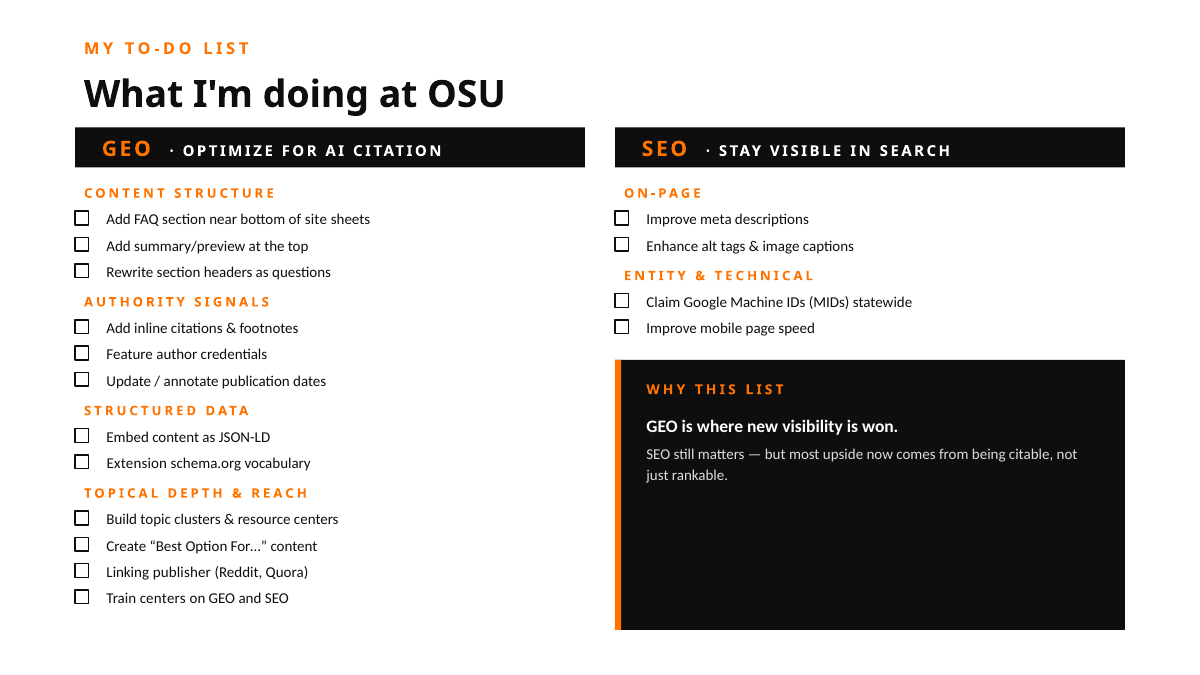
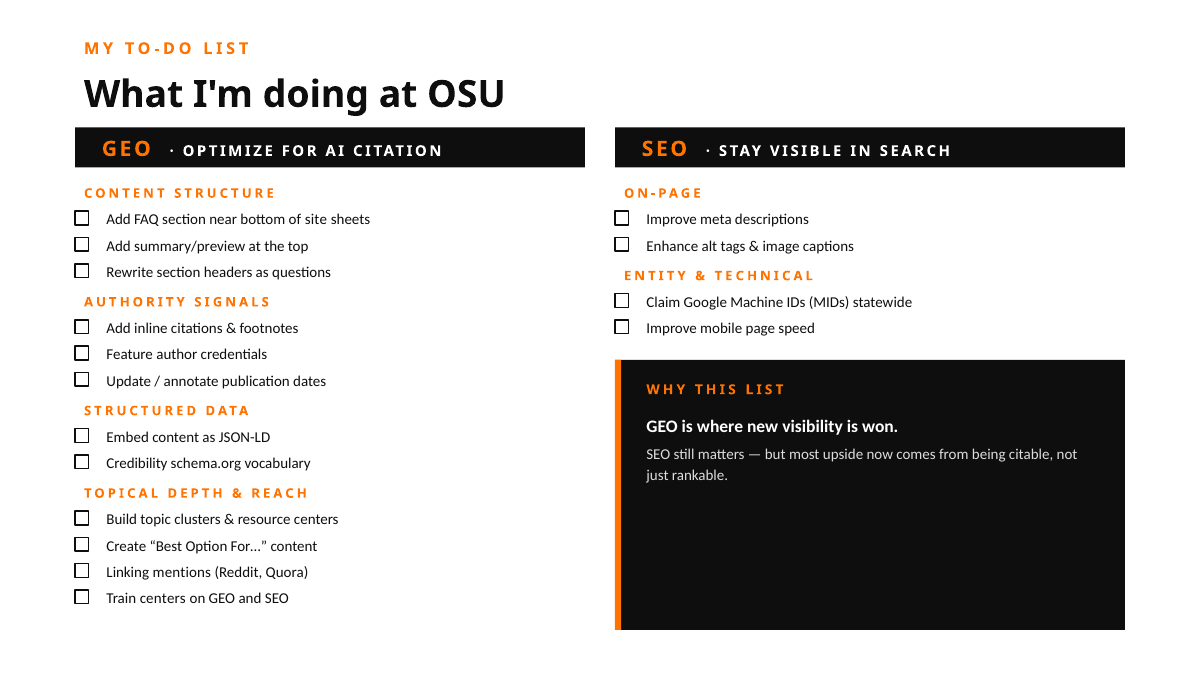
Extension: Extension -> Credibility (137, 464)
publisher: publisher -> mentions (182, 572)
